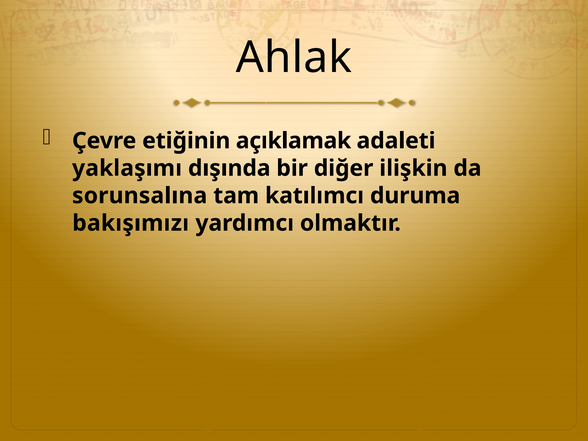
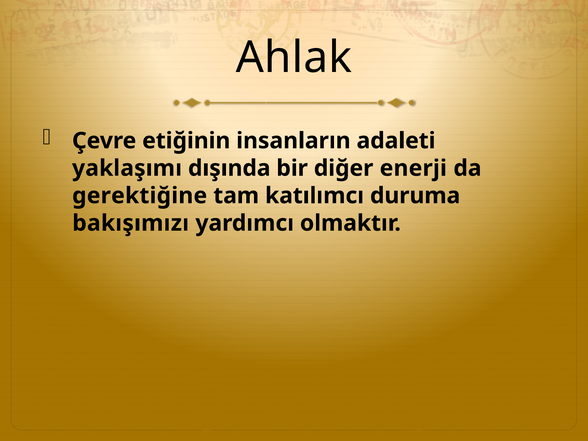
açıklamak: açıklamak -> insanların (293, 141)
ilişkin: ilişkin -> enerji (413, 168)
sorunsalına: sorunsalına -> gerektiğine (140, 196)
